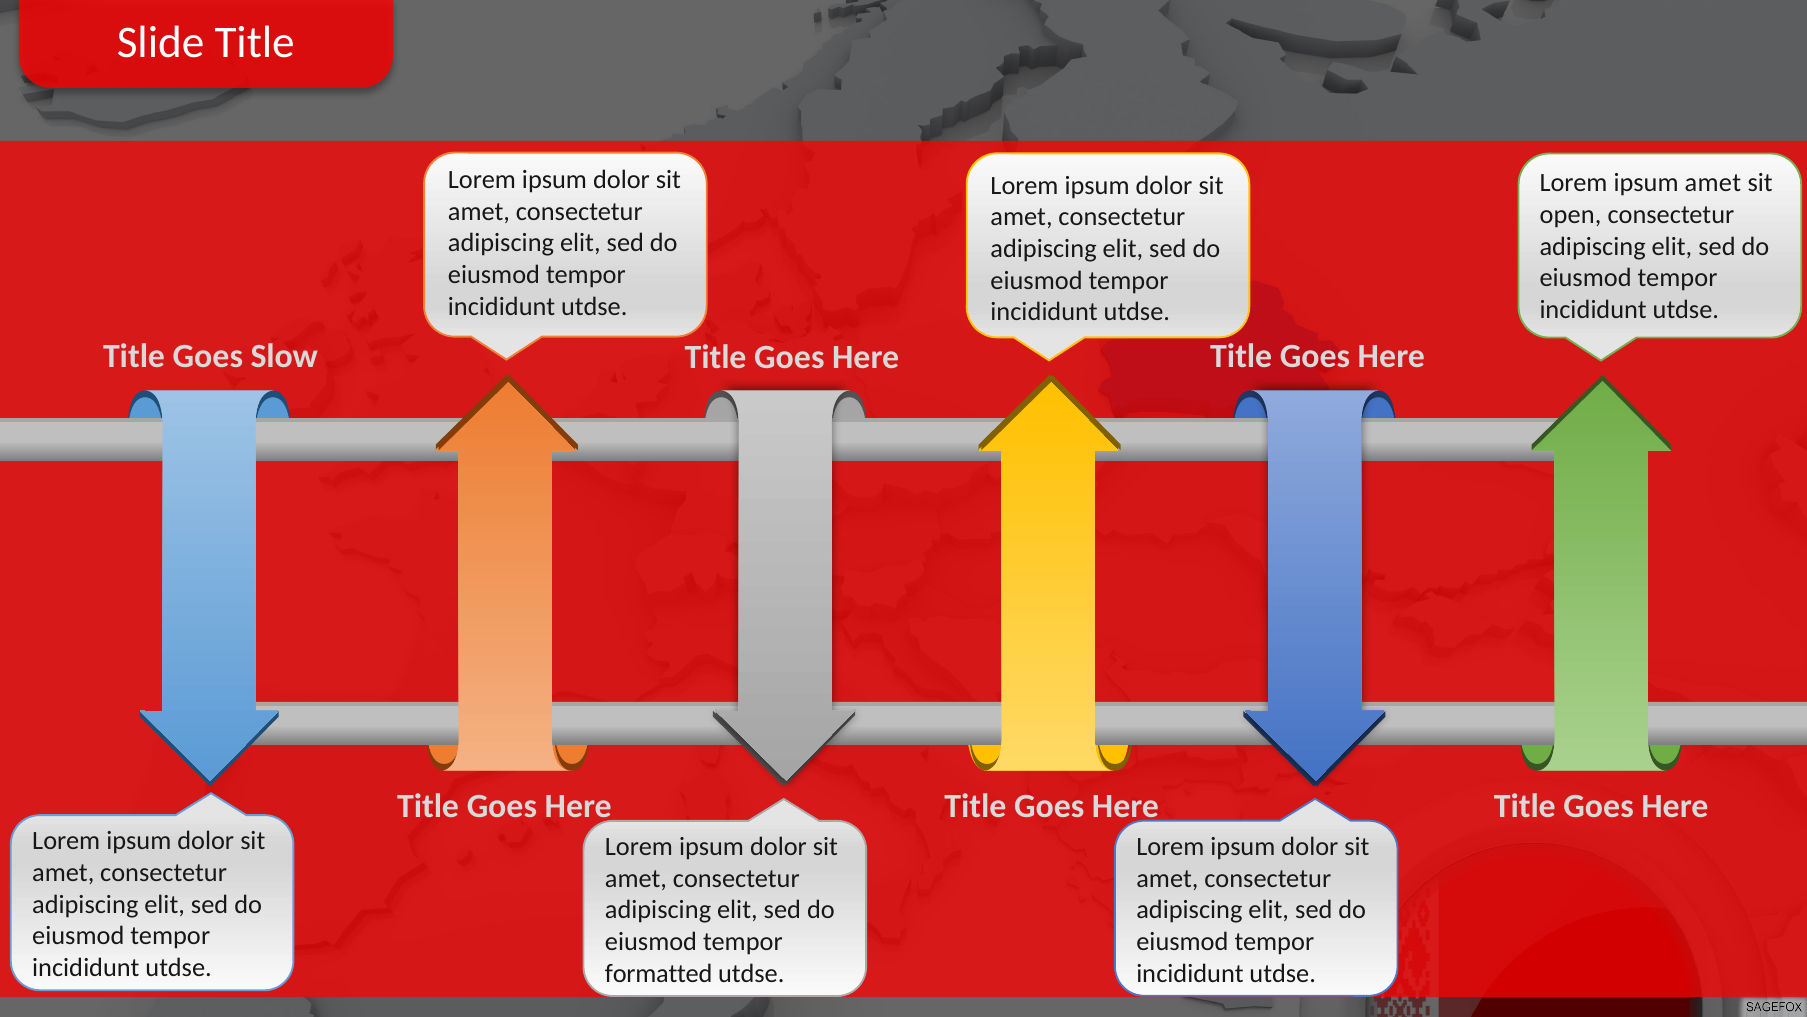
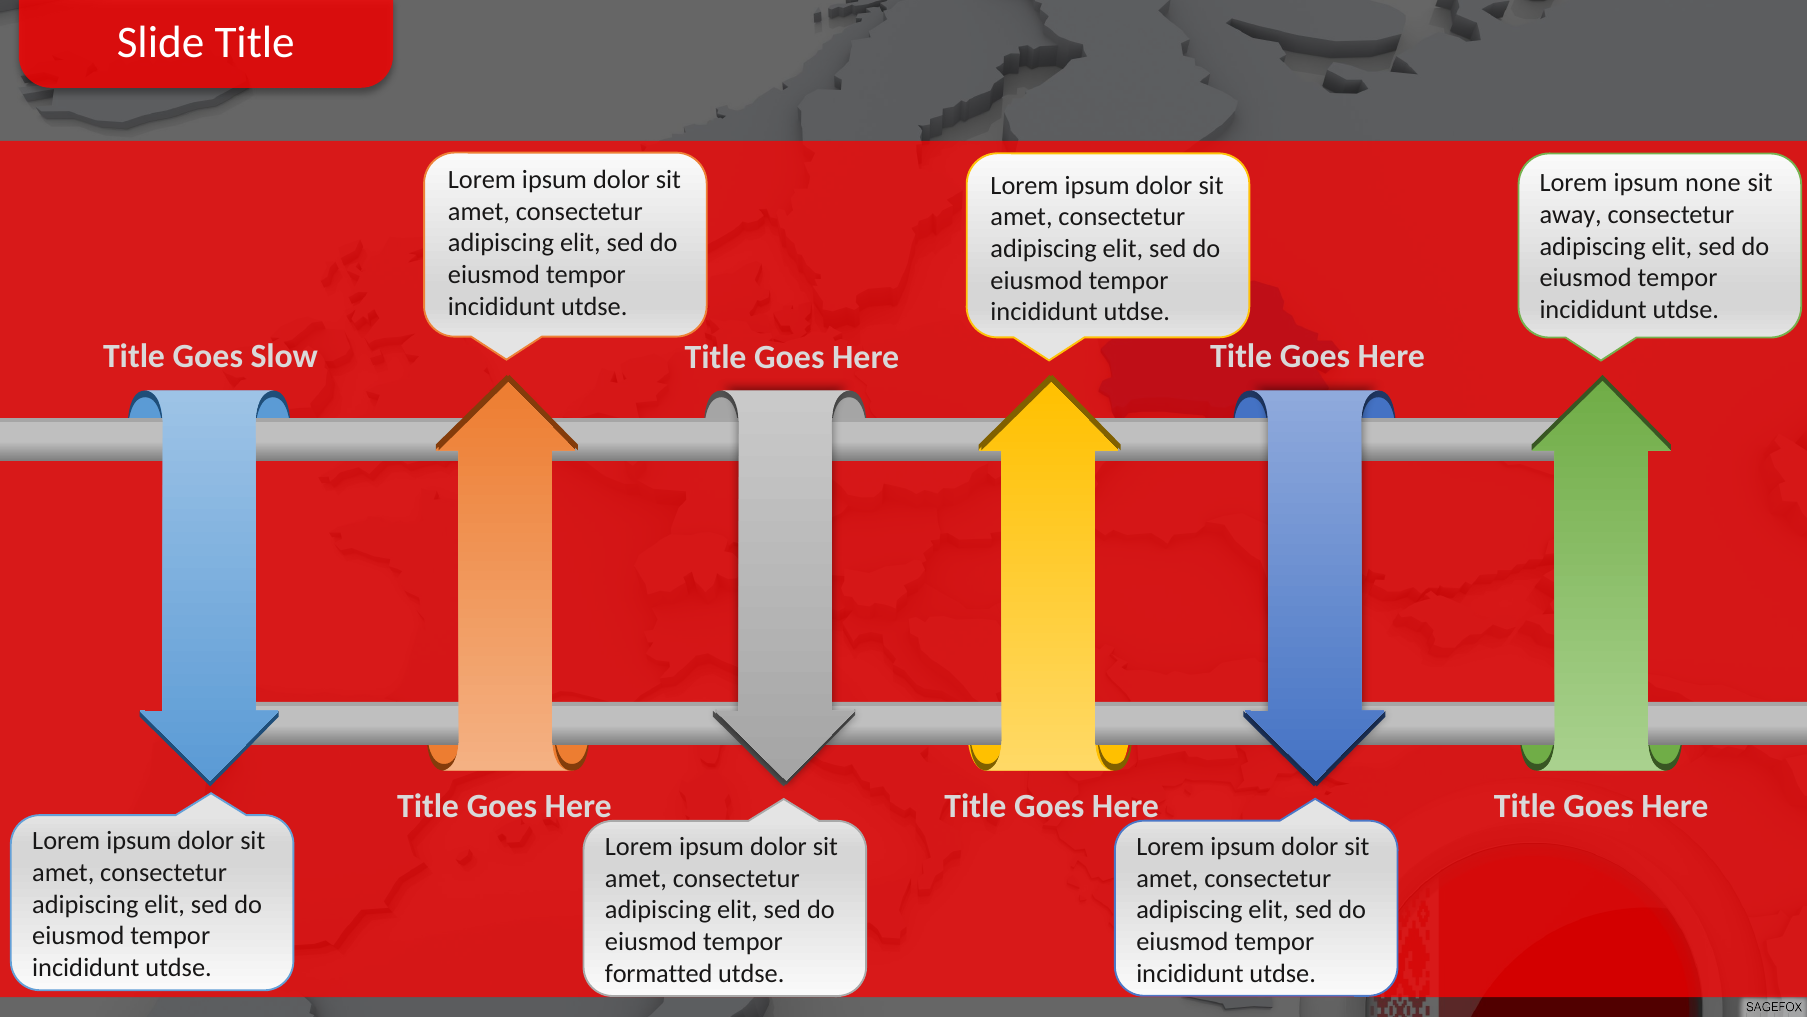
ipsum amet: amet -> none (1713, 183)
open: open -> away (1571, 215)
